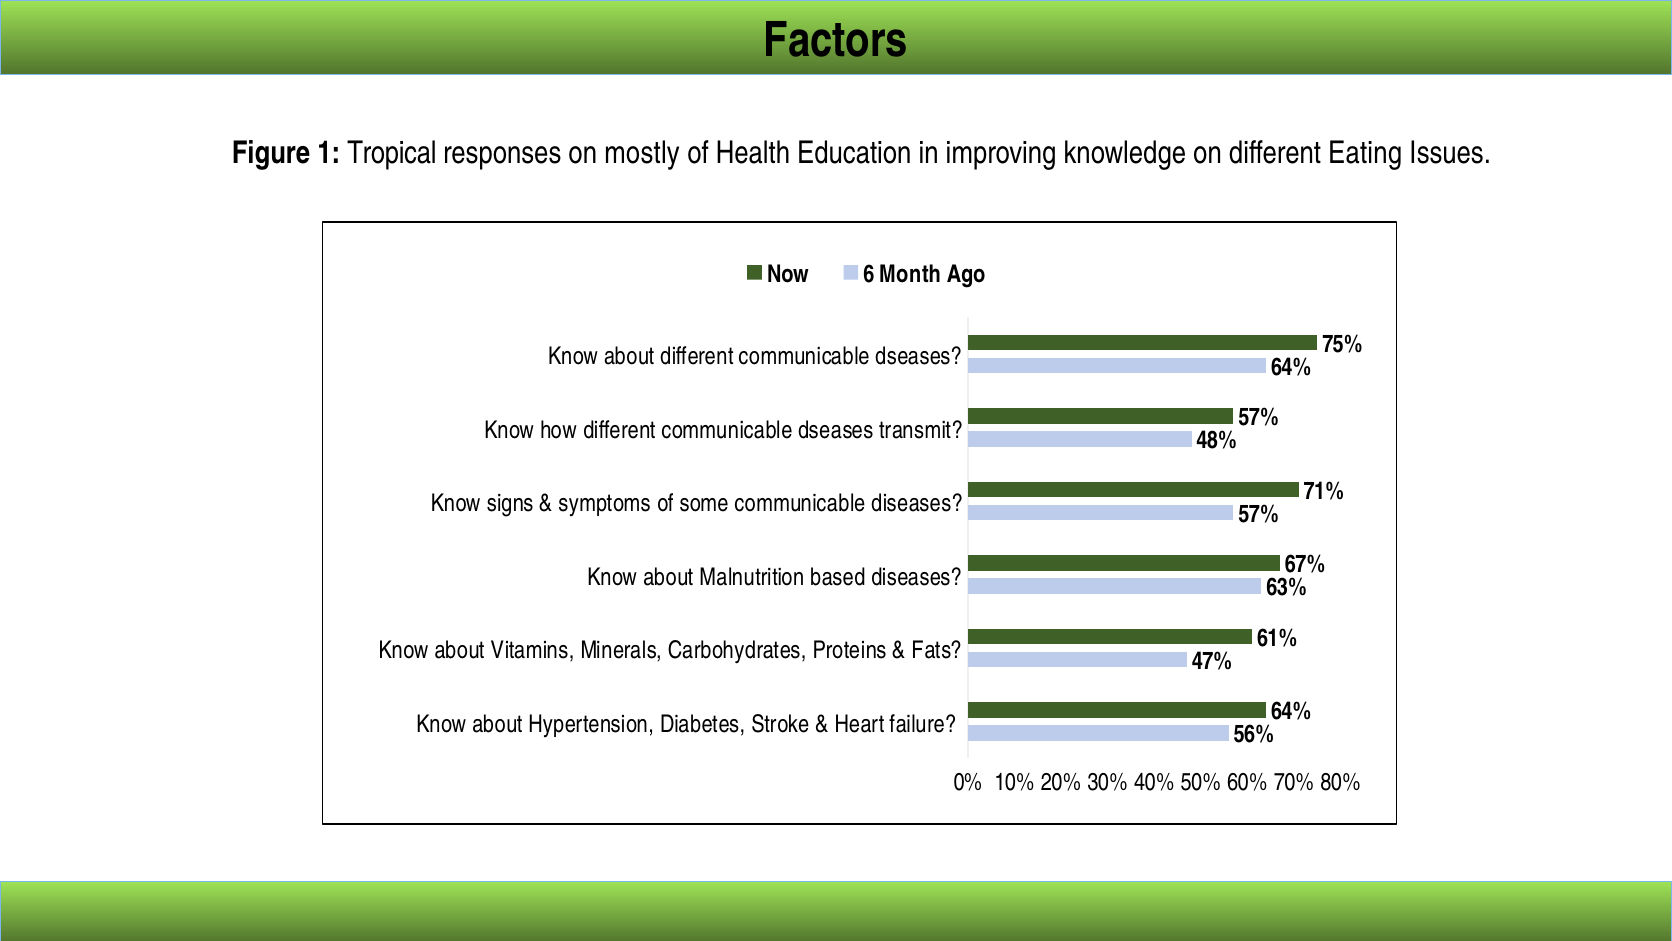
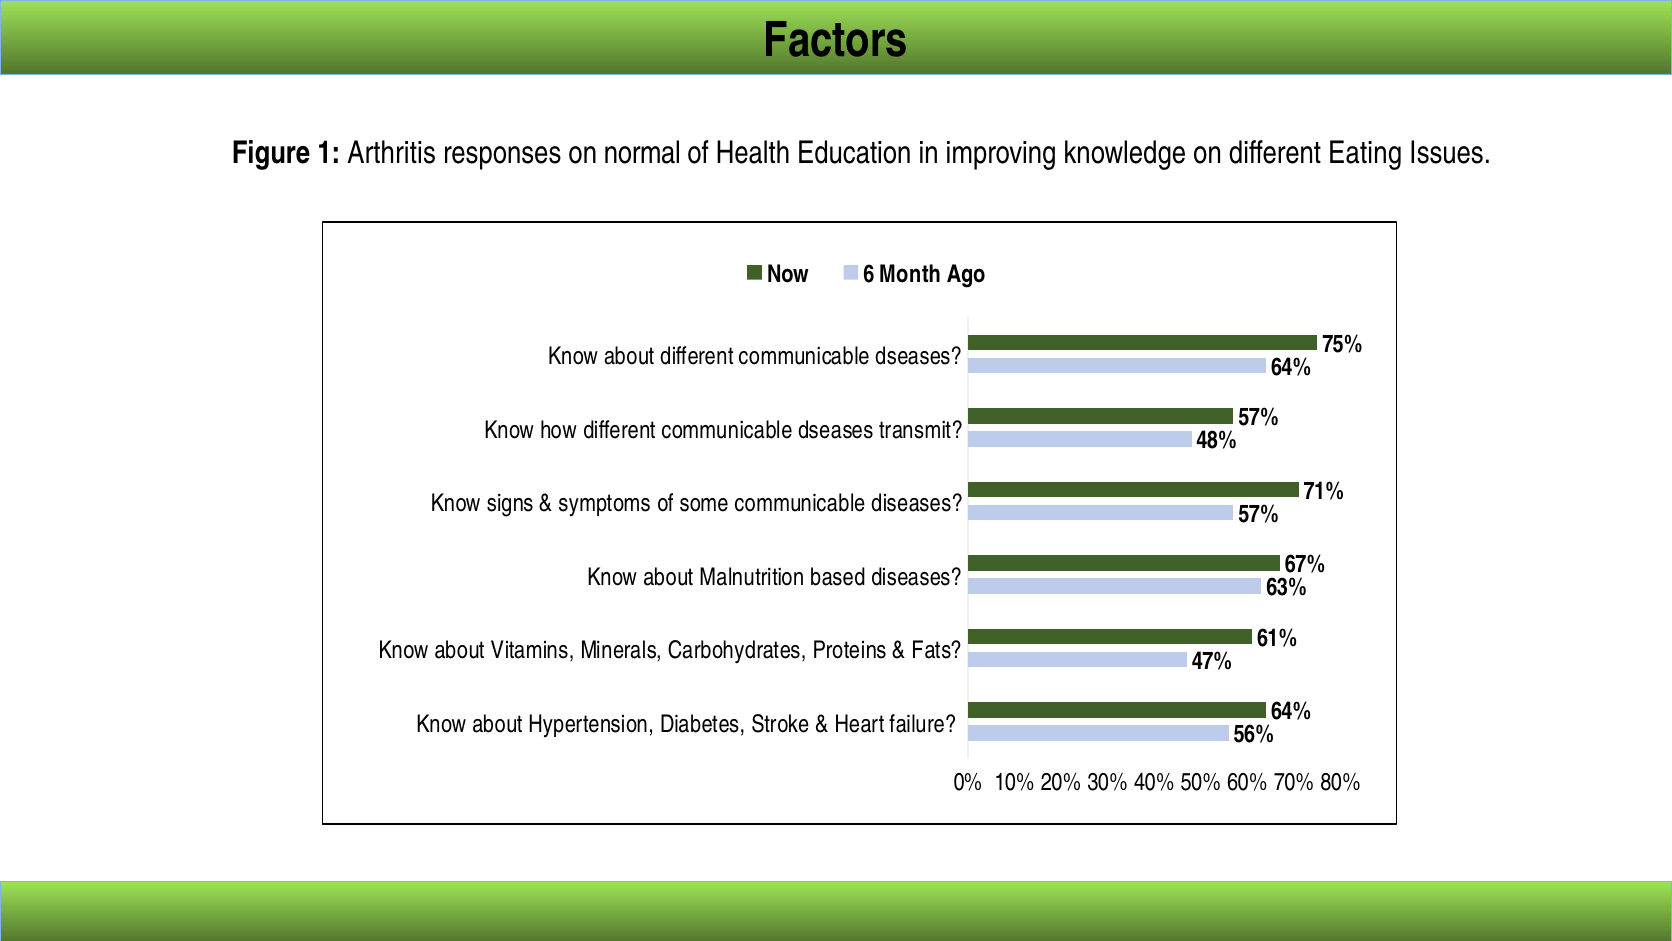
Tropical: Tropical -> Arthritis (392, 153)
mostly: mostly -> normal (642, 153)
